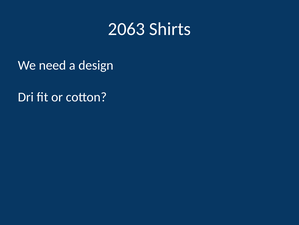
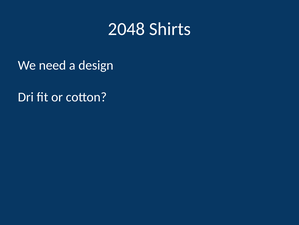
2063: 2063 -> 2048 (126, 29)
